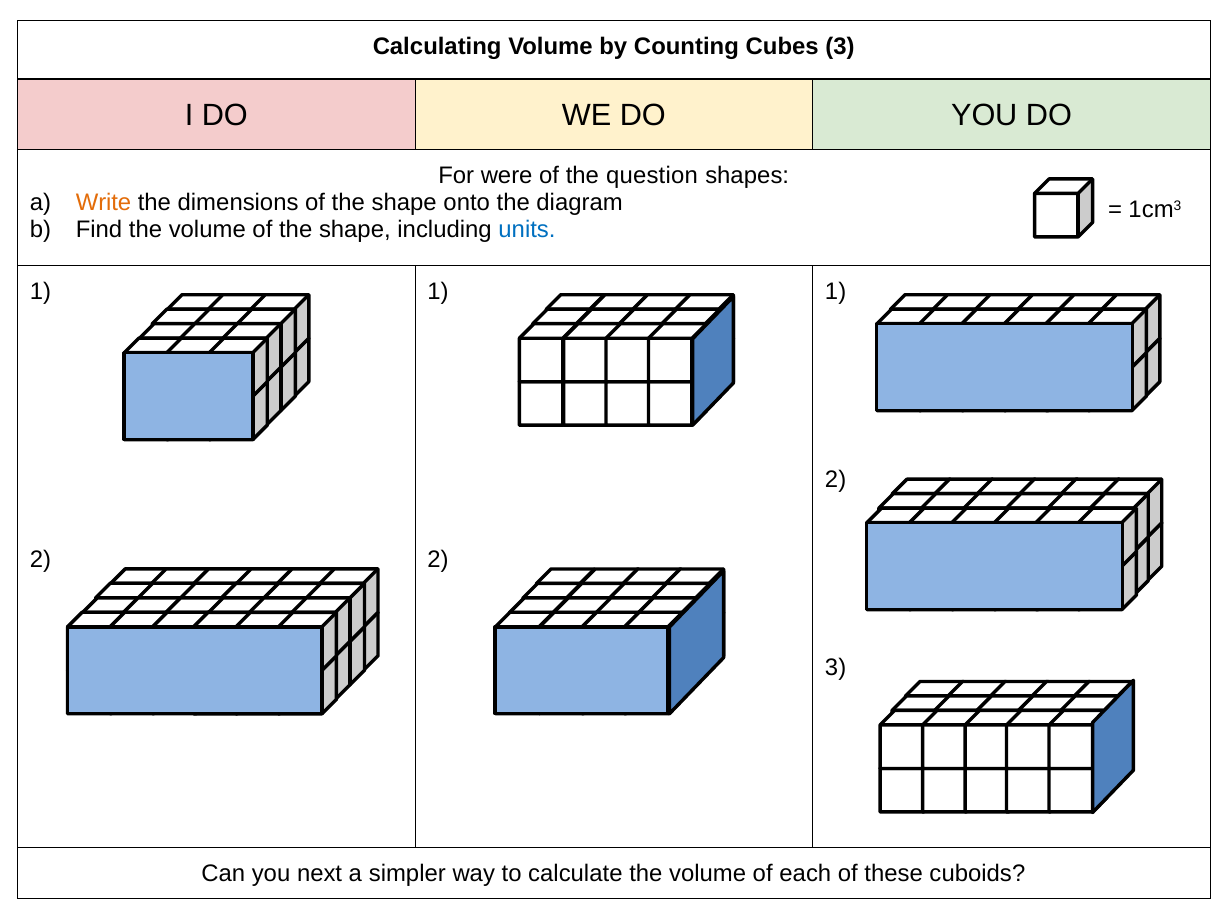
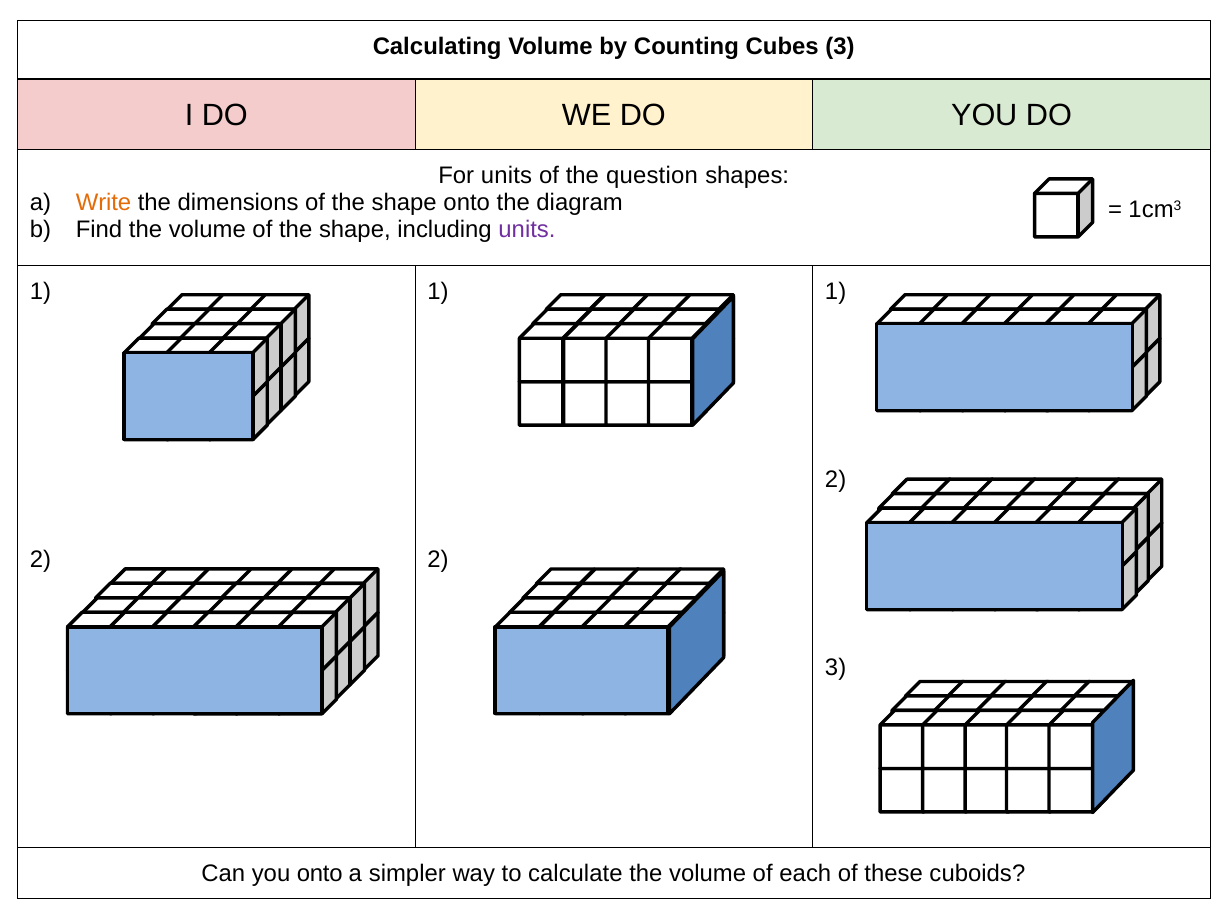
For were: were -> units (506, 176)
units colour: blue -> purple (527, 230)
you next: next -> onto (320, 874)
